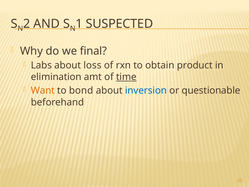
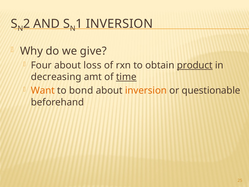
SUSPECTED: SUSPECTED -> INVERSION (119, 24)
final: final -> give (93, 51)
Labs: Labs -> Four (41, 65)
product underline: none -> present (195, 65)
elimination: elimination -> decreasing (56, 77)
inversion colour: blue -> orange (146, 90)
